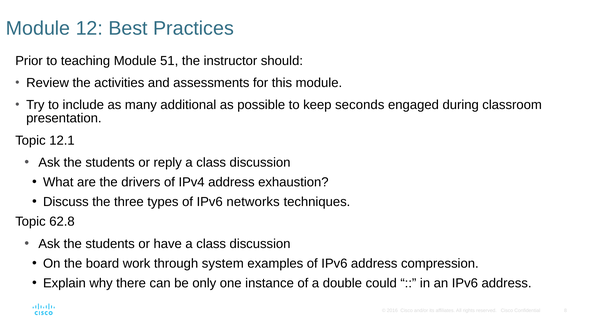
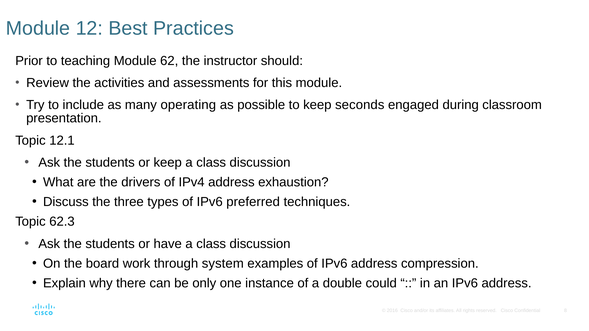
51: 51 -> 62 (169, 61)
additional: additional -> operating (188, 105)
or reply: reply -> keep (168, 163)
networks: networks -> preferred (253, 202)
62.8: 62.8 -> 62.3 (62, 222)
